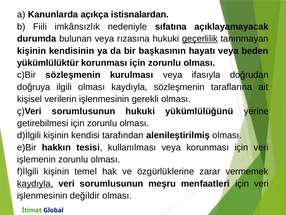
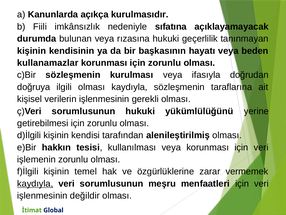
istisnalardan: istisnalardan -> kurulmasıdır (140, 15)
geçerlilik underline: present -> none (200, 39)
yükümlülüktür: yükümlülüktür -> kullanamazlar (48, 63)
